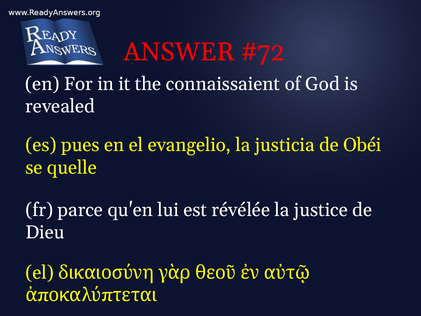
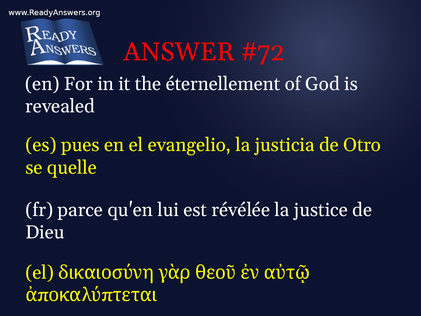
connaissaient: connaissaient -> éternellement (223, 84)
Obéi: Obéi -> Otro (362, 145)
